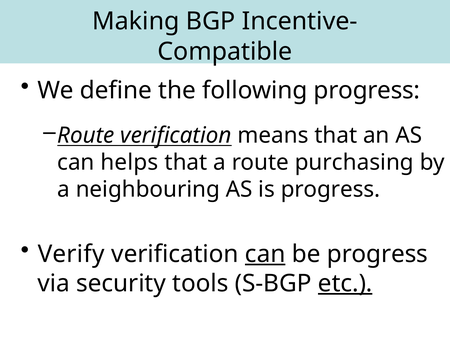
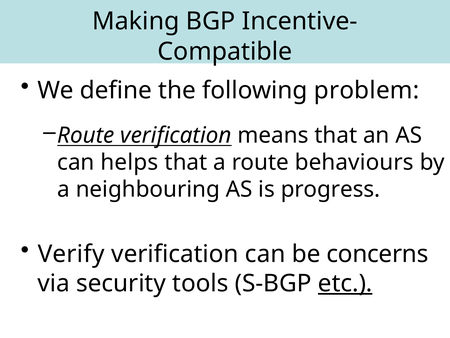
following progress: progress -> problem (367, 90)
purchasing: purchasing -> behaviours (354, 162)
can underline: present -> none (265, 254)
be progress: progress -> concerns (377, 254)
